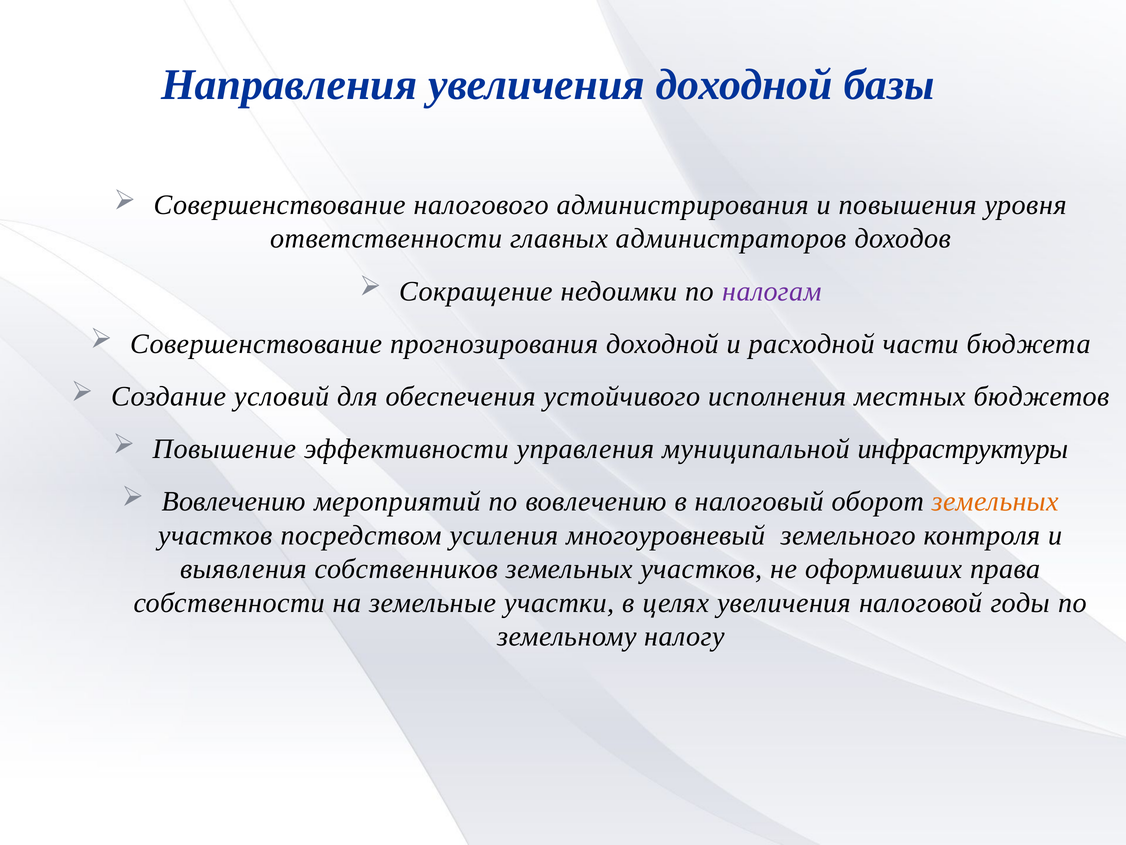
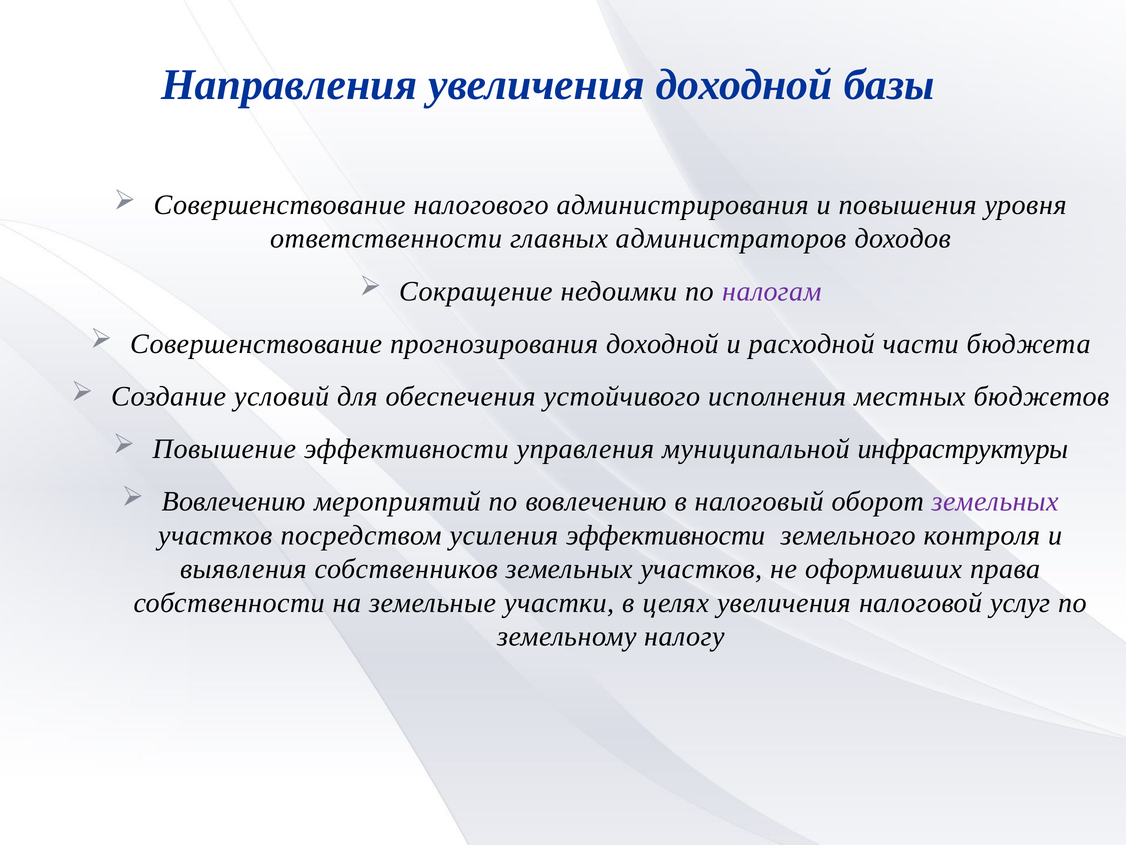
земельных colour: orange -> purple (995, 501)
усиления многоуровневый: многоуровневый -> эффективности (666, 535)
годы: годы -> услуг (1020, 603)
